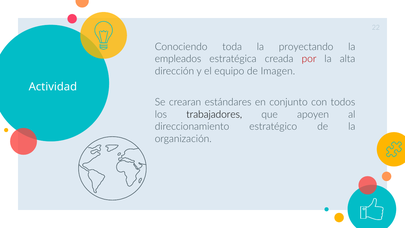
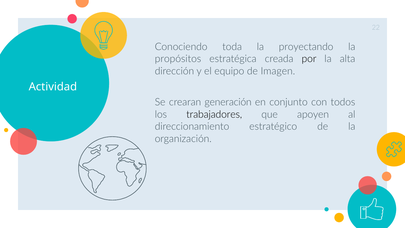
empleados: empleados -> propósitos (178, 59)
por colour: red -> black (309, 59)
estándares: estándares -> generación (228, 102)
